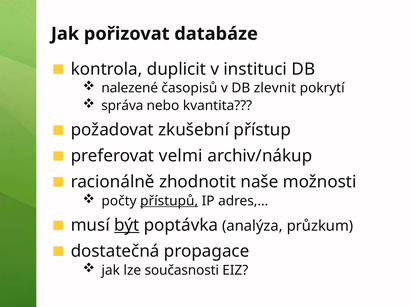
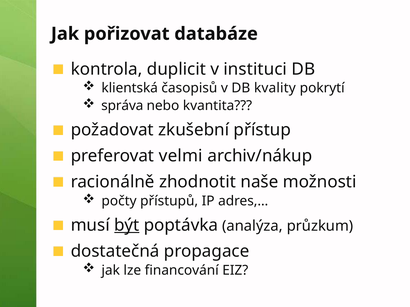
nalezené: nalezené -> klientská (130, 88)
zlevnit: zlevnit -> kvality (275, 88)
přístupů underline: present -> none (169, 201)
současnosti: současnosti -> financování (182, 271)
